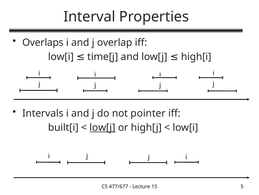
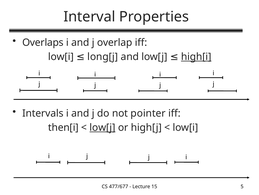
high[i underline: none -> present (196, 57)
time[j: time[j -> long[j (103, 57)
built[i: built[i -> then[i (63, 127)
